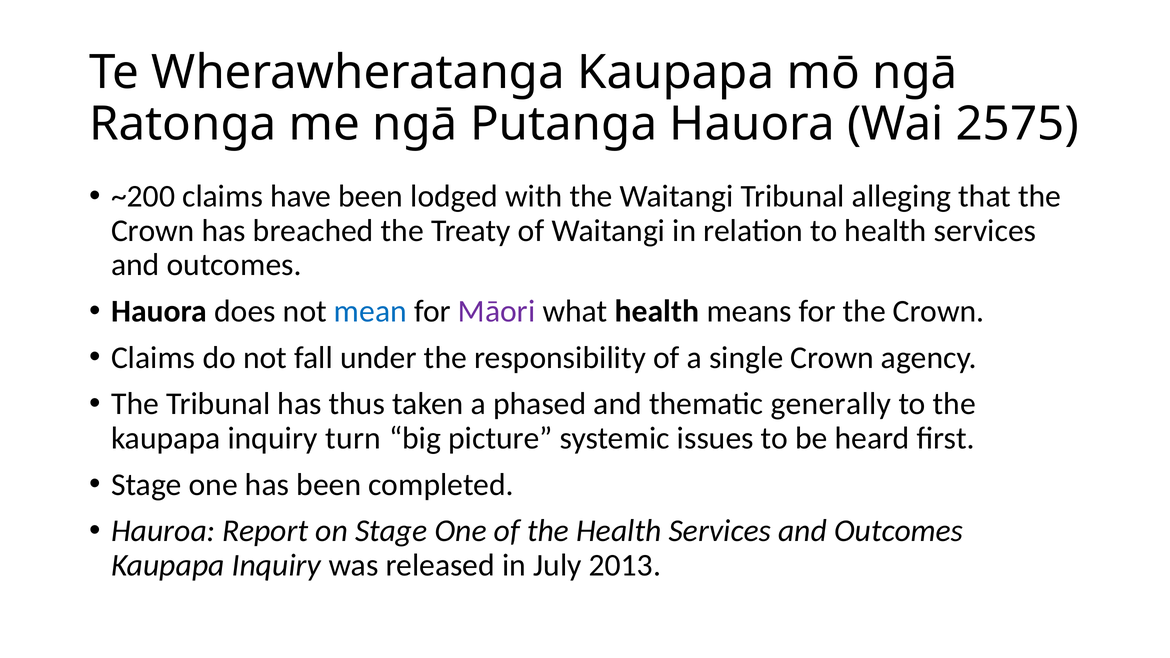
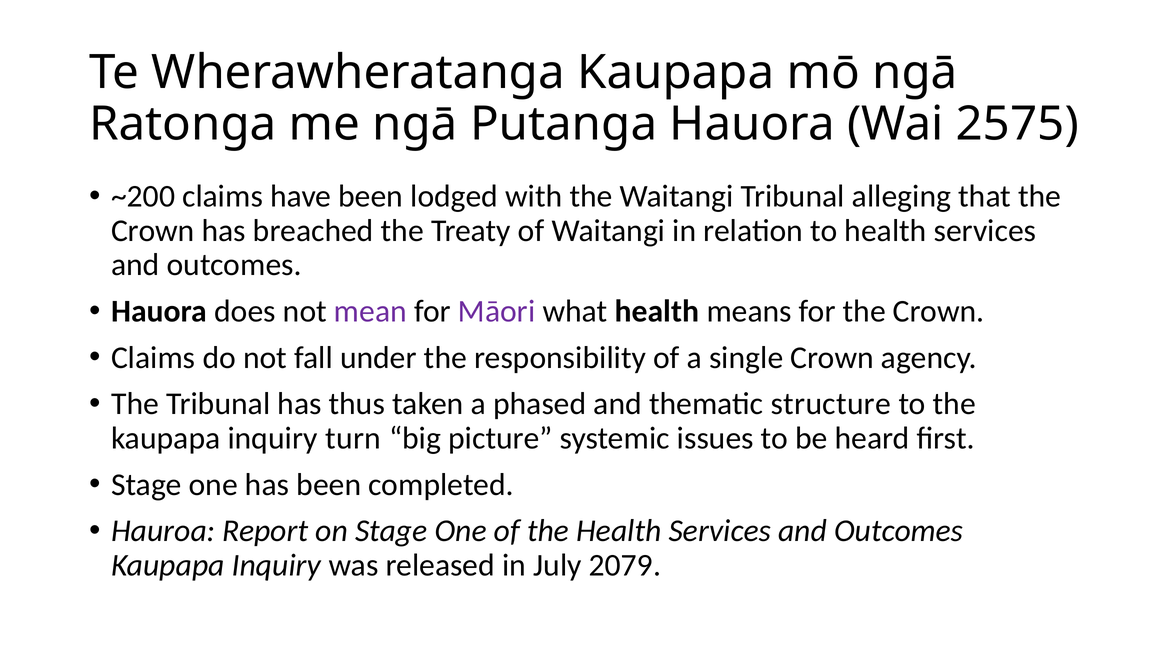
mean colour: blue -> purple (370, 311)
generally: generally -> structure (831, 404)
2013: 2013 -> 2079 (625, 565)
